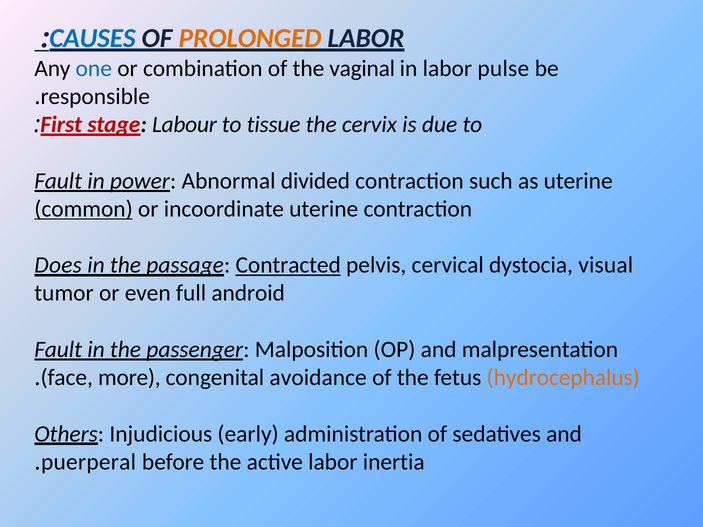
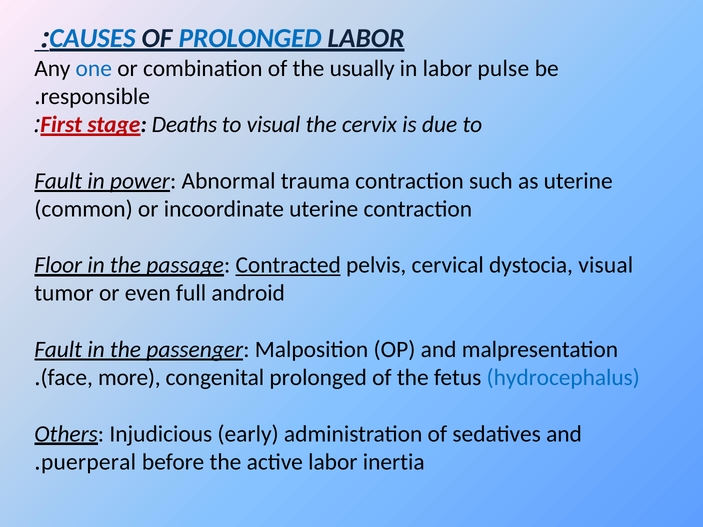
PROLONGED colour: orange -> blue (250, 38)
vaginal: vaginal -> usually (362, 68)
Labour: Labour -> Deaths (184, 125)
to tissue: tissue -> visual (274, 125)
divided: divided -> trauma (315, 181)
common underline: present -> none (84, 209)
Does: Does -> Floor (58, 265)
congenital avoidance: avoidance -> prolonged (318, 378)
hydrocephalus colour: orange -> blue (563, 378)
